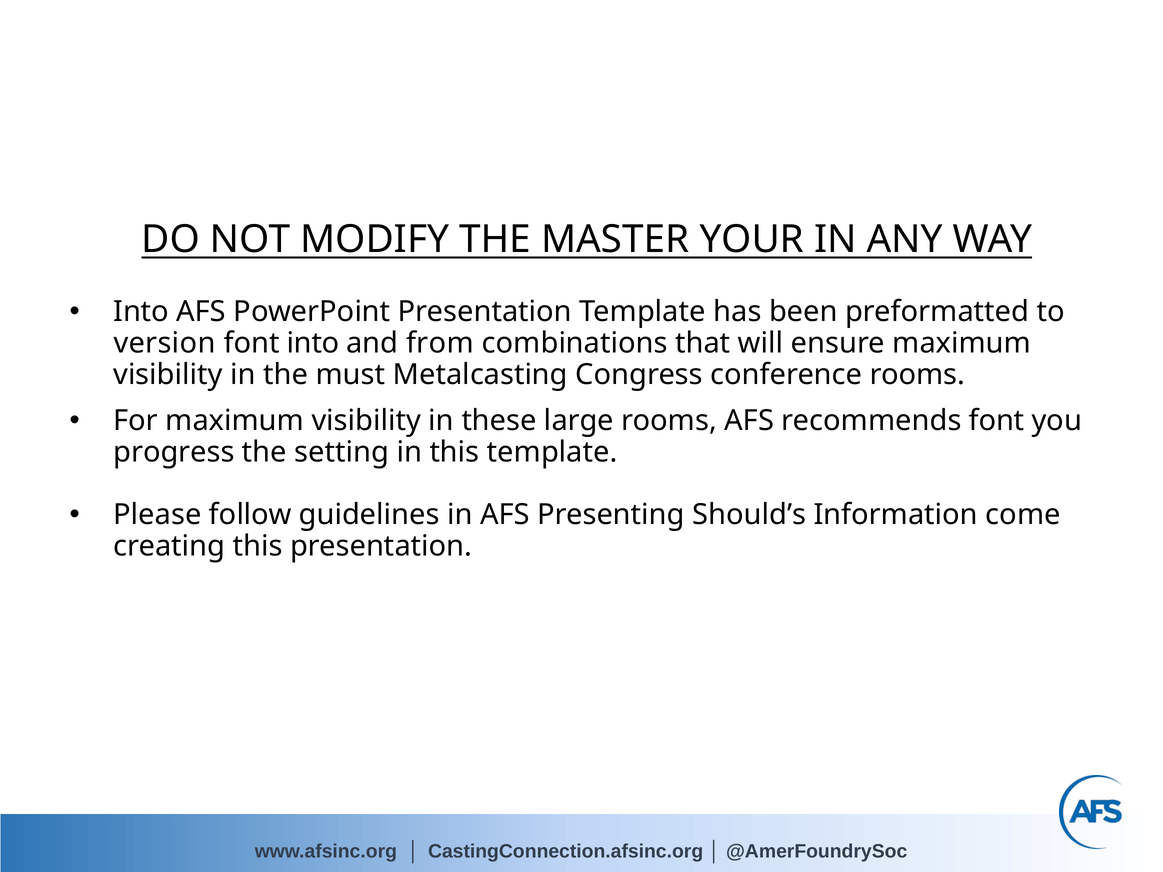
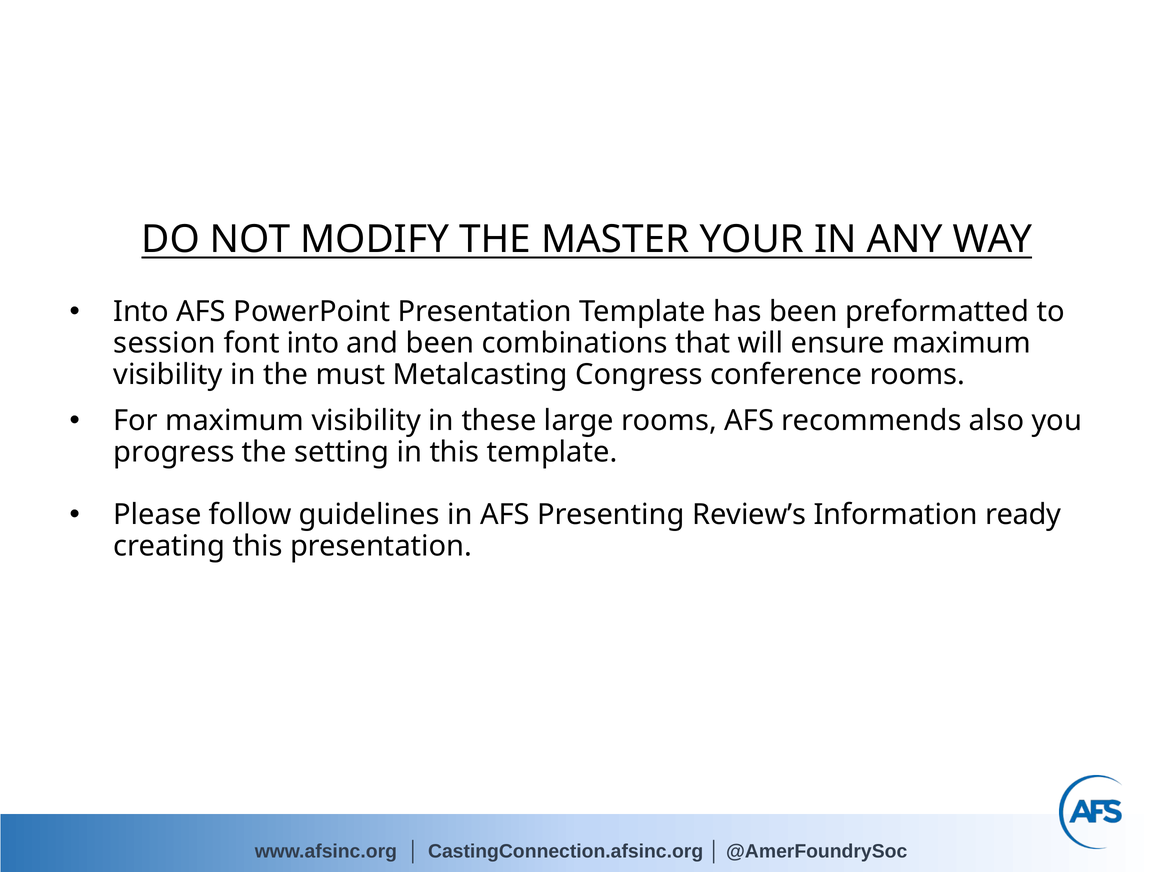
version: version -> session (165, 343)
and from: from -> been (440, 343)
recommends font: font -> also (997, 421)
Should’s: Should’s -> Review’s (749, 515)
come: come -> ready (1023, 515)
